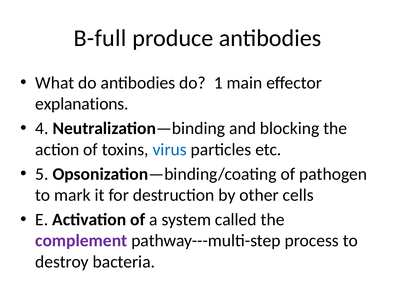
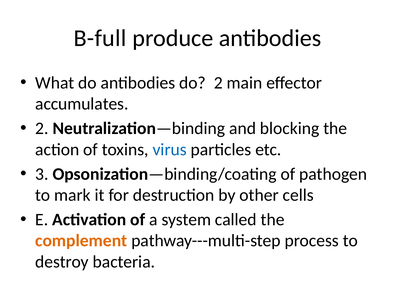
do 1: 1 -> 2 (218, 83)
explanations: explanations -> accumulates (82, 104)
4: 4 -> 2 (42, 129)
5: 5 -> 3 (42, 174)
complement colour: purple -> orange (81, 241)
